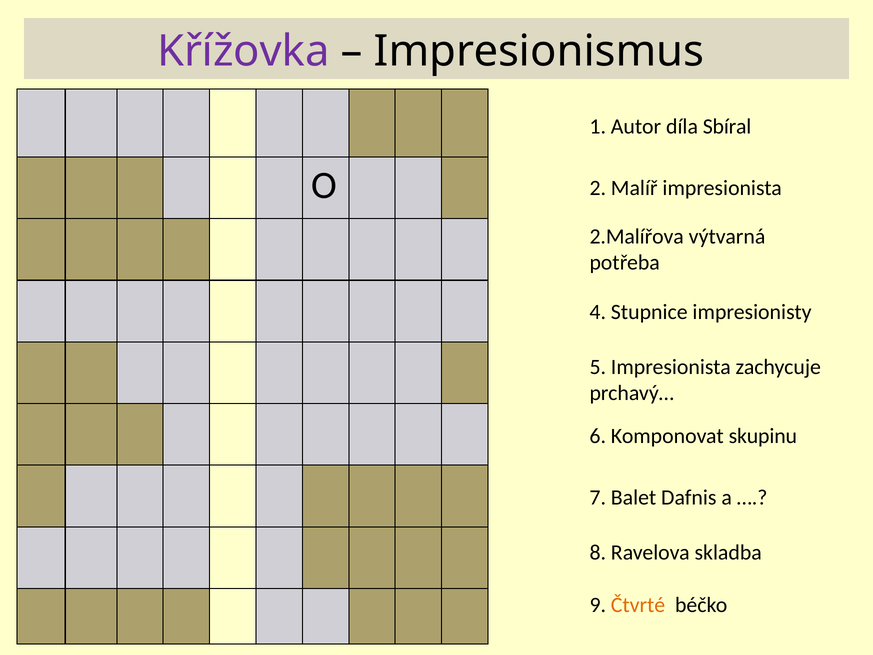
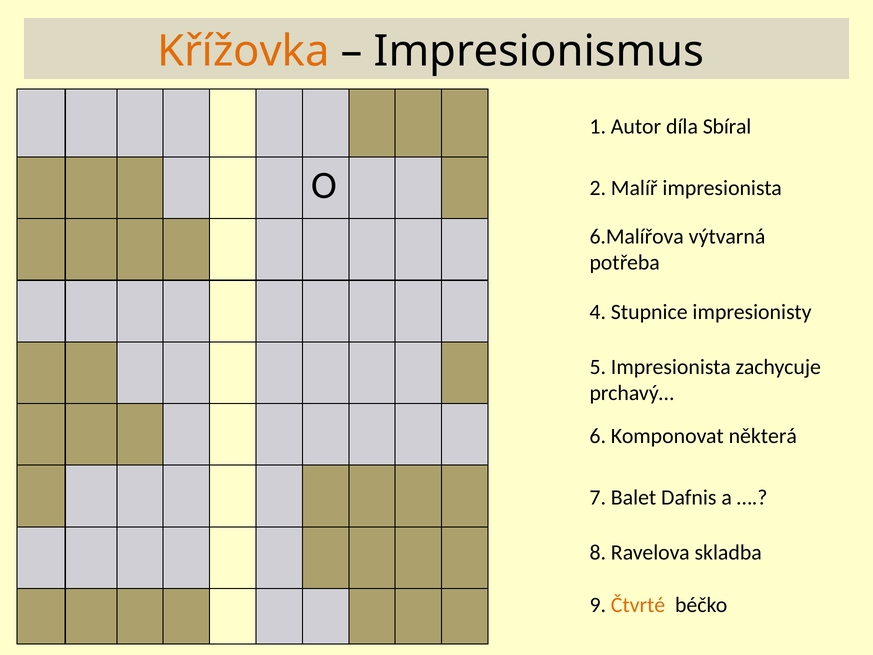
Křížovka colour: purple -> orange (243, 52)
2.Malířova: 2.Malířova -> 6.Malířova (637, 236)
skupinu: skupinu -> některá (763, 436)
